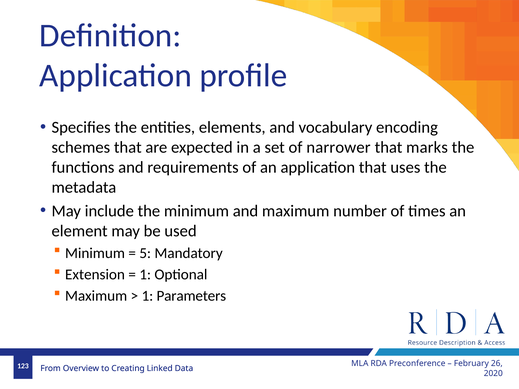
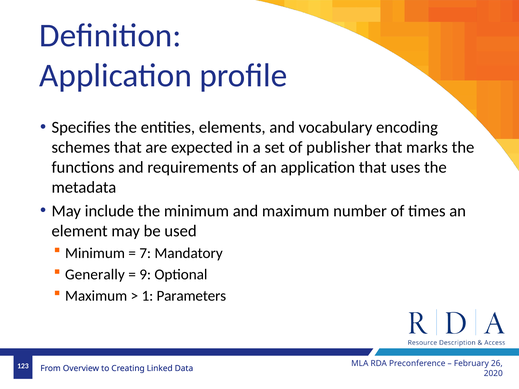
narrower: narrower -> publisher (338, 147)
5: 5 -> 7 (145, 253)
Extension: Extension -> Generally (95, 275)
1: 1 -> 9 (145, 275)
